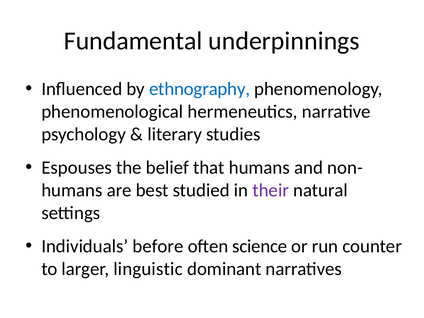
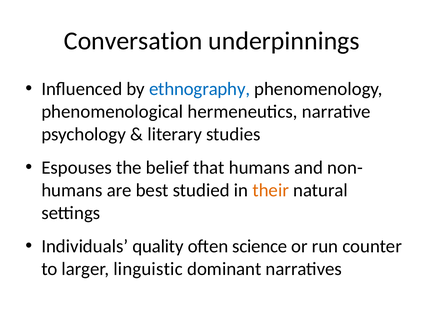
Fundamental: Fundamental -> Conversation (133, 41)
their colour: purple -> orange (271, 190)
before: before -> quality (158, 246)
